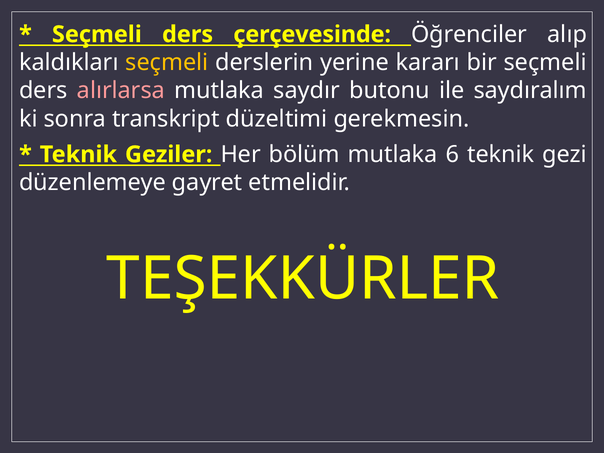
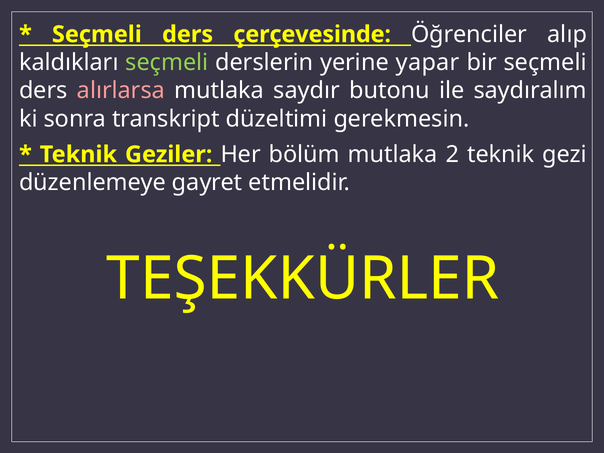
seçmeli colour: yellow -> light green (167, 63)
kararı: kararı -> yapar (428, 63)
6: 6 -> 2 (452, 154)
